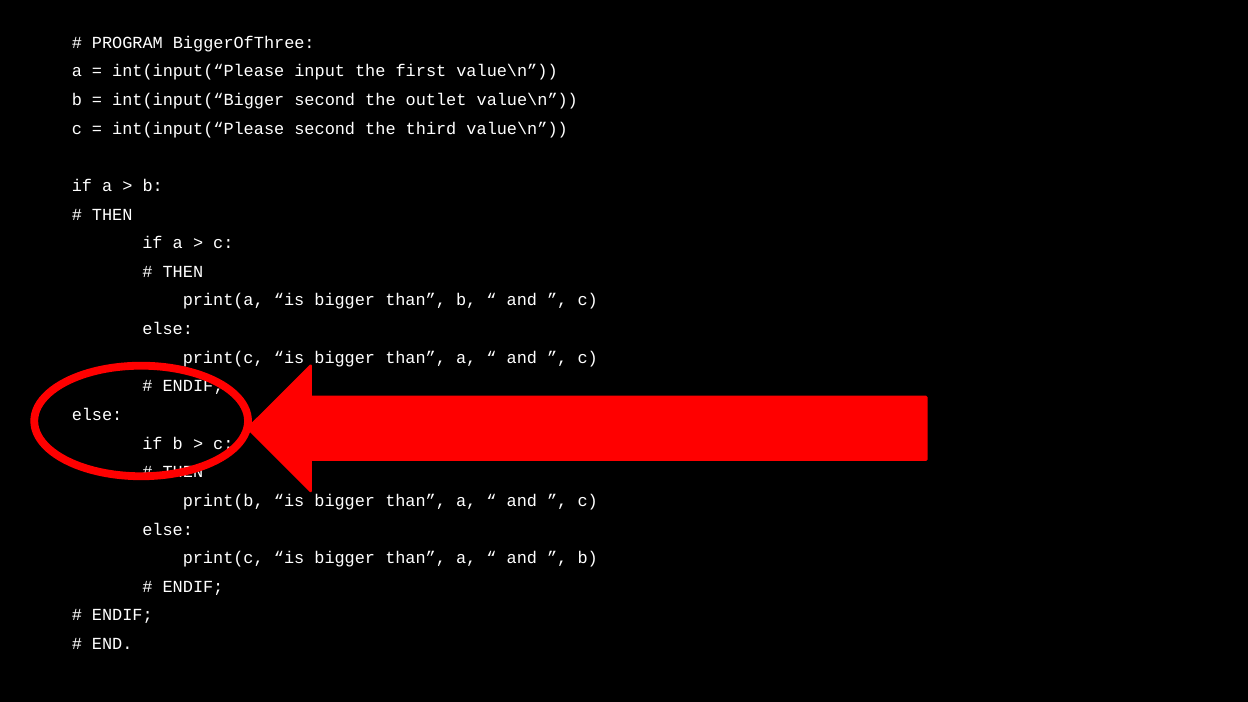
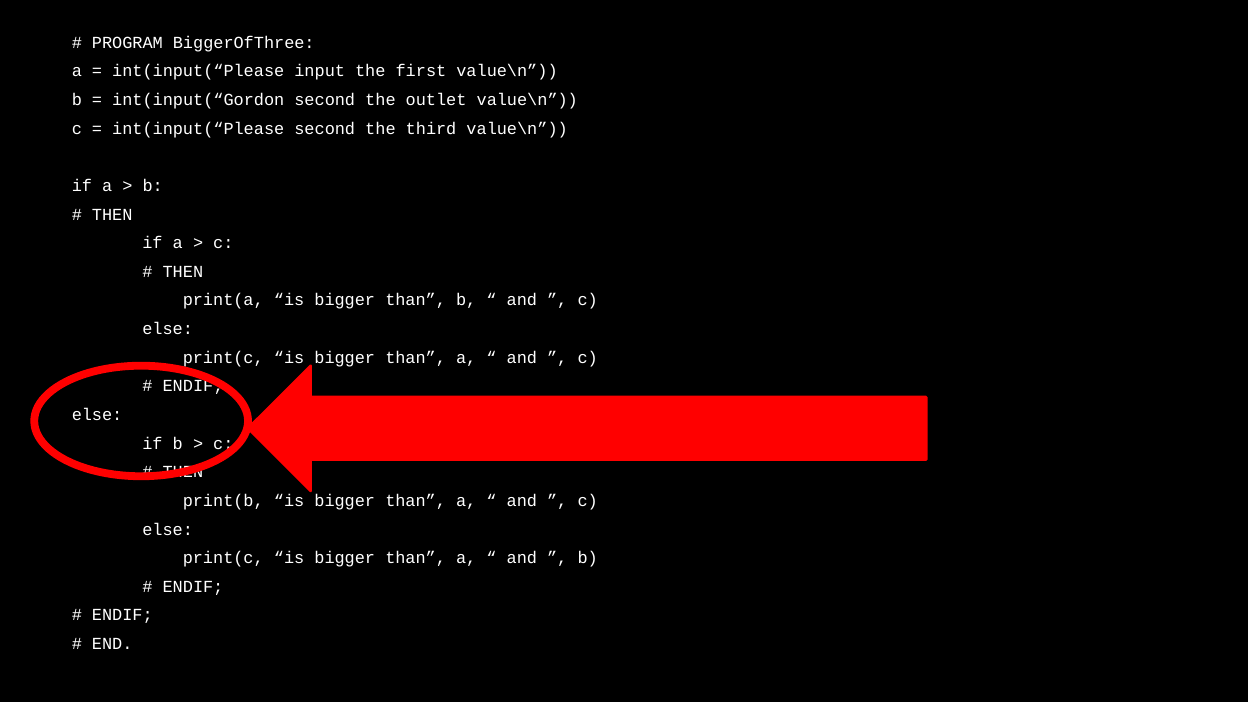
int(input(“Bigger: int(input(“Bigger -> int(input(“Gordon (198, 100)
